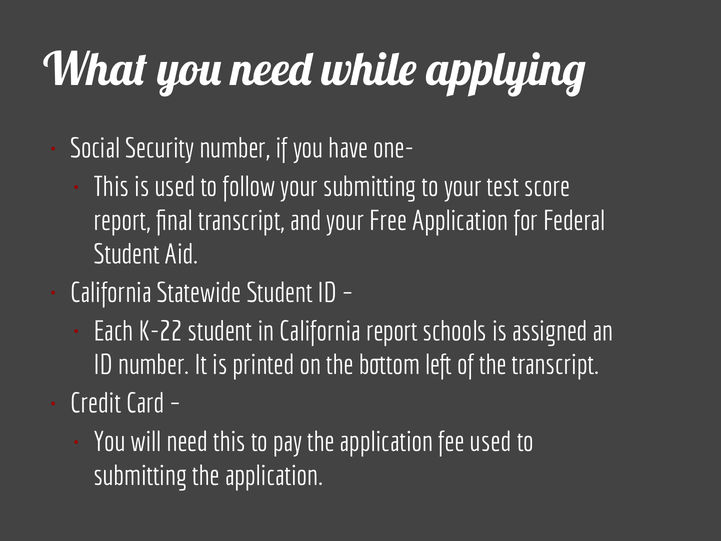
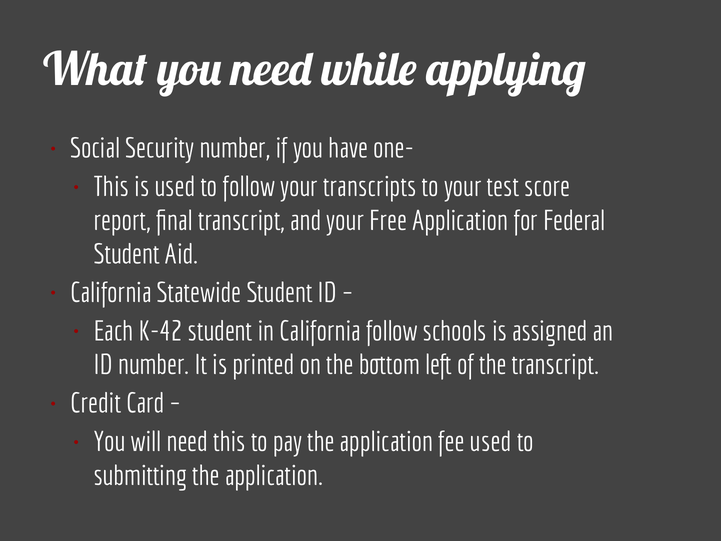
your submitting: submitting -> transcripts (370, 187)
K-22: K-22 -> K-42 (161, 331)
California report: report -> follow (392, 331)
